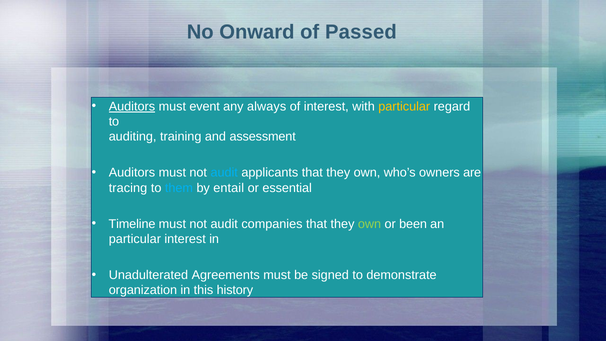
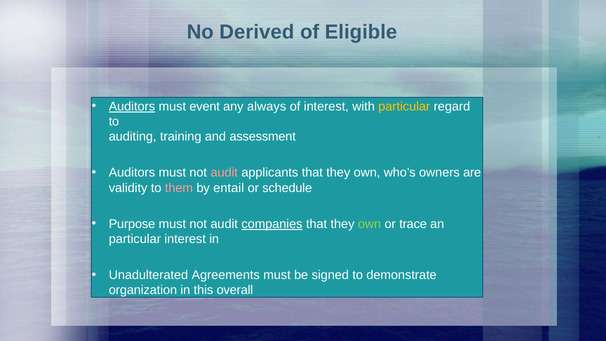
Onward: Onward -> Derived (257, 32)
Passed: Passed -> Eligible (361, 32)
audit colour: light blue -> pink (224, 173)
tracing: tracing -> validity (128, 188)
them colour: light blue -> pink (179, 188)
essential: essential -> schedule (287, 188)
Timeline: Timeline -> Purpose (132, 224)
companies underline: none -> present (272, 224)
been: been -> trace (413, 224)
history: history -> overall (235, 290)
